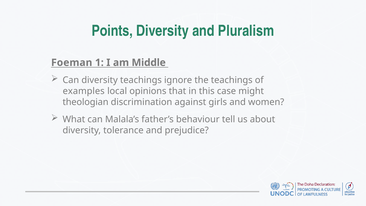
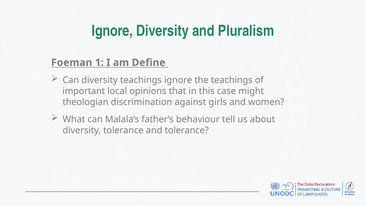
Points: Points -> Ignore (112, 31)
Middle: Middle -> Define (149, 63)
examples: examples -> important (84, 91)
and prejudice: prejudice -> tolerance (187, 130)
